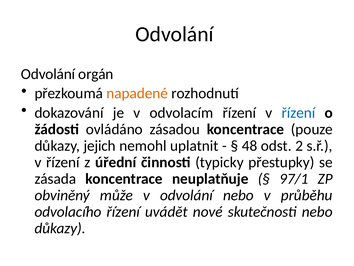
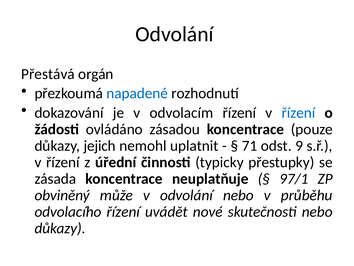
Odvolání: Odvolání -> Přestává (48, 74)
napadené colour: orange -> blue (137, 93)
48: 48 -> 71 (250, 145)
2: 2 -> 9 (299, 145)
